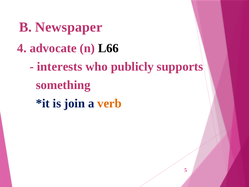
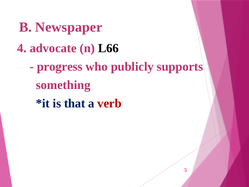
interests: interests -> progress (60, 66)
join: join -> that (75, 103)
verb colour: orange -> red (109, 103)
